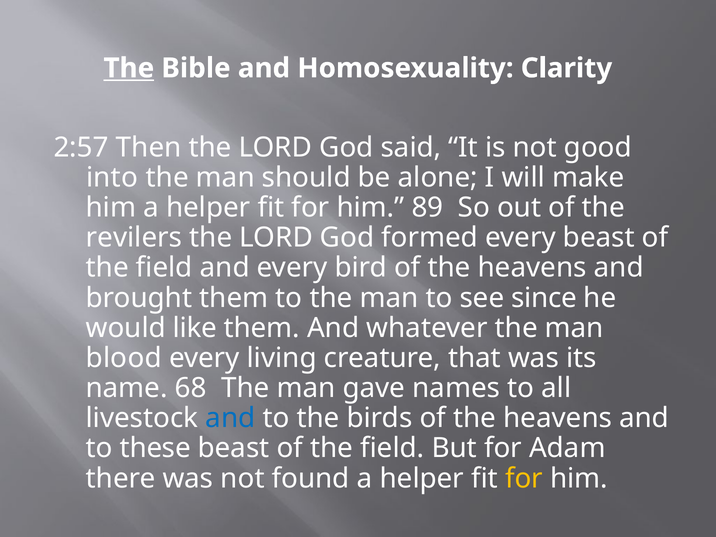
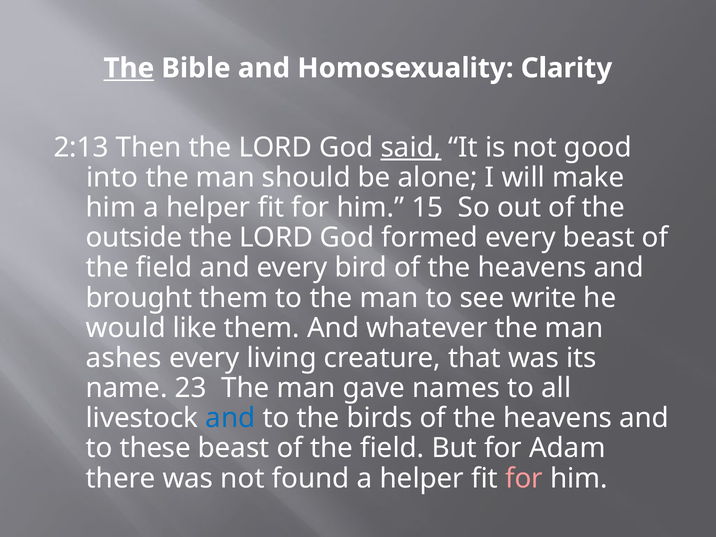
2:57: 2:57 -> 2:13 (81, 147)
said underline: none -> present (411, 147)
89: 89 -> 15 (427, 208)
revilers: revilers -> outside (134, 238)
since: since -> write (544, 298)
blood: blood -> ashes (124, 358)
68: 68 -> 23 (191, 388)
for colour: yellow -> pink (524, 478)
